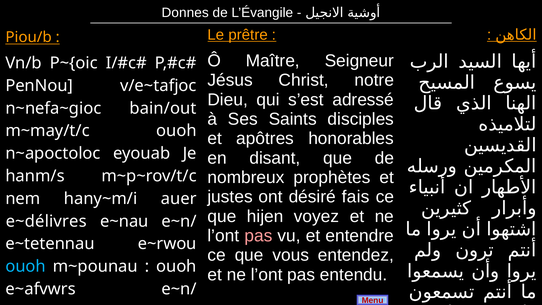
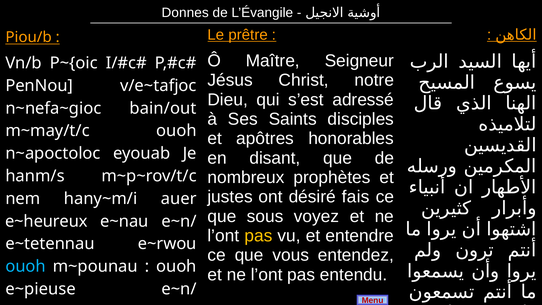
hijen: hijen -> sous (265, 216)
e~délivres: e~délivres -> e~heureux (46, 221)
pas colour: pink -> yellow (258, 236)
e~afvwrs: e~afvwrs -> e~pieuse (41, 289)
